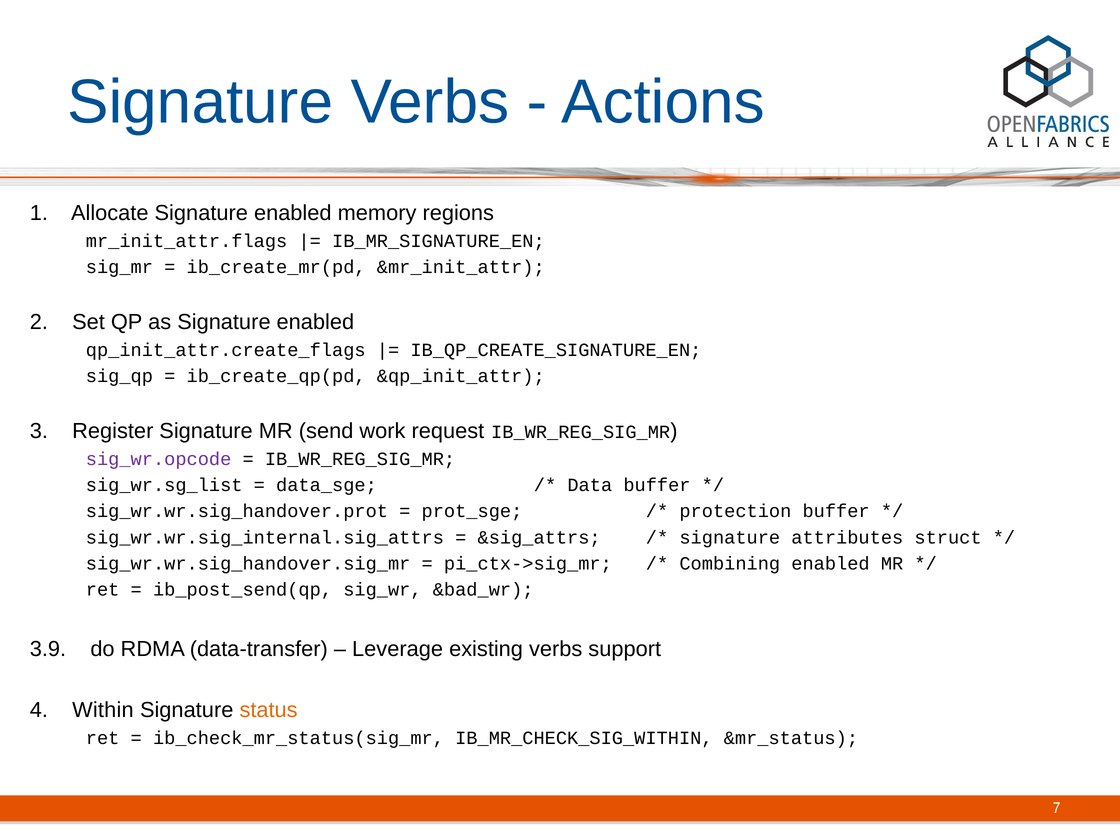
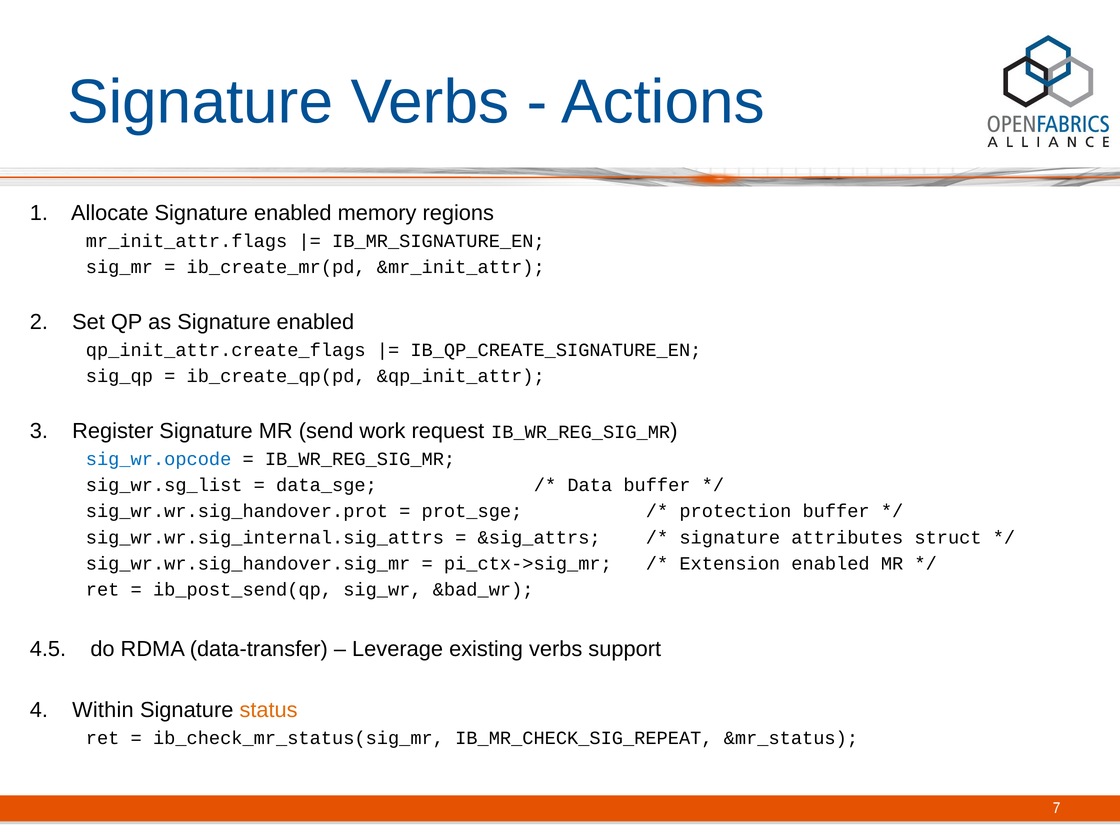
sig_wr.opcode colour: purple -> blue (159, 459)
Combining: Combining -> Extension (730, 564)
3.9: 3.9 -> 4.5 (48, 649)
IB_MR_CHECK_SIG_WITHIN: IB_MR_CHECK_SIG_WITHIN -> IB_MR_CHECK_SIG_REPEAT (584, 738)
